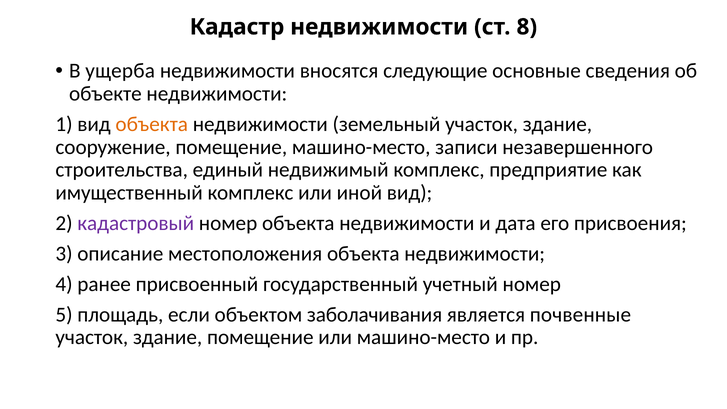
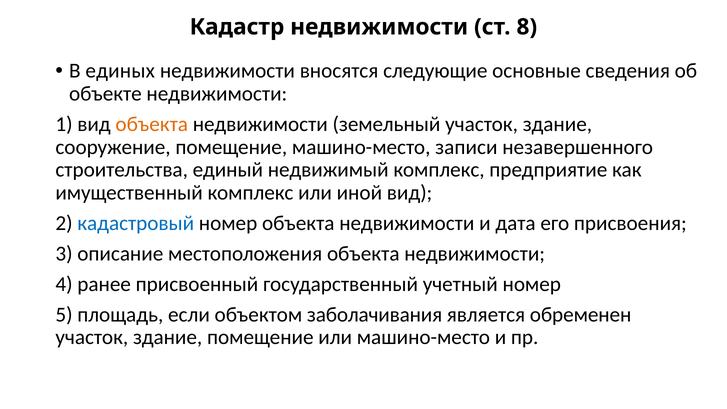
ущерба: ущерба -> единых (120, 71)
кадастровый colour: purple -> blue (136, 223)
почвенные: почвенные -> обременен (581, 314)
